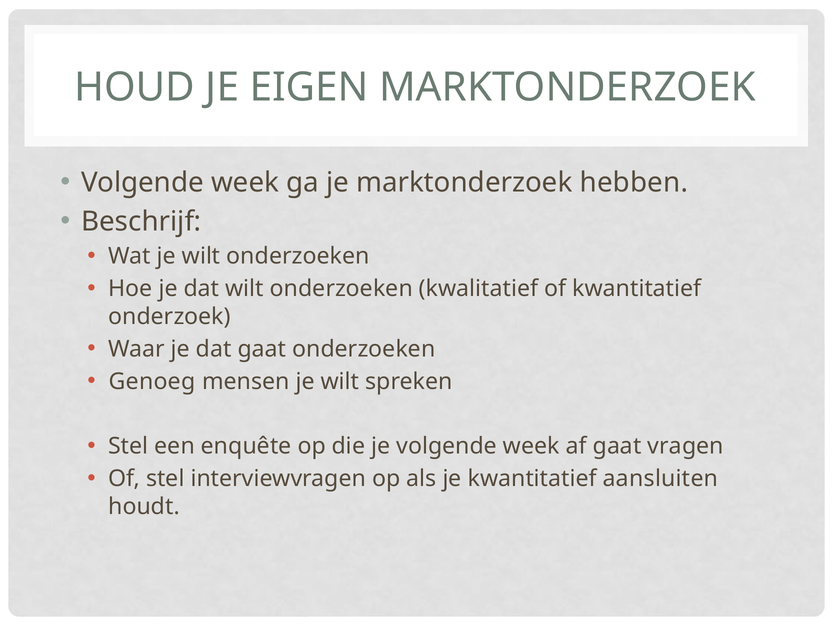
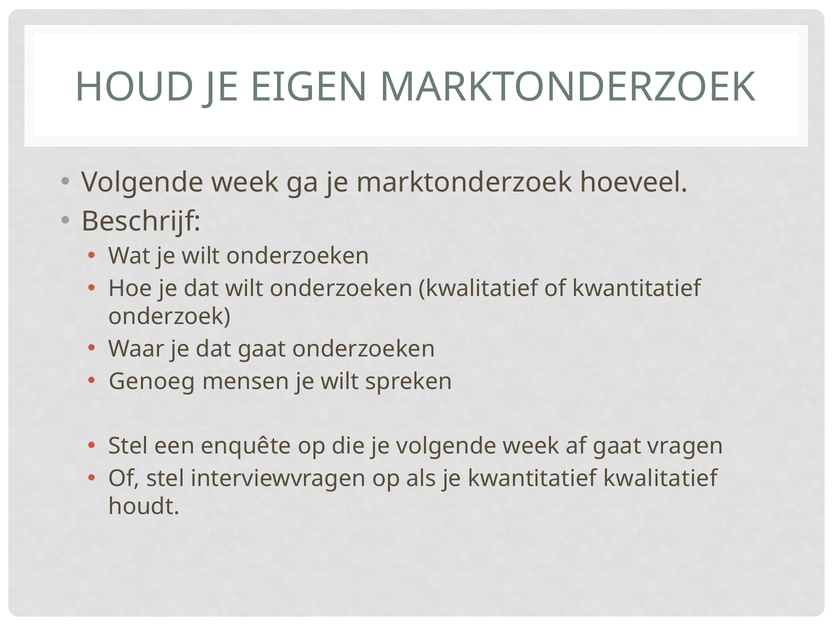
hebben: hebben -> hoeveel (634, 182)
kwantitatief aansluiten: aansluiten -> kwalitatief (660, 479)
